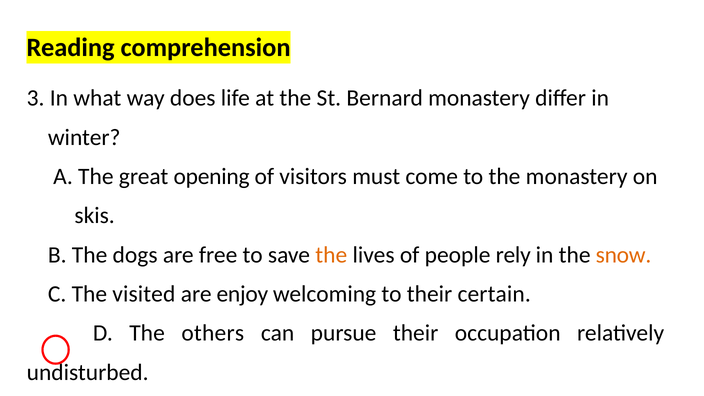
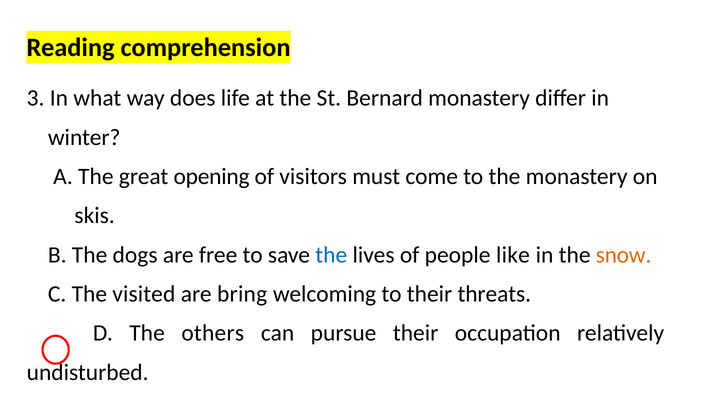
the colour: orange -> blue (331, 255)
rely: rely -> like (513, 255)
enjoy: enjoy -> bring (242, 294)
certain: certain -> threats (494, 294)
